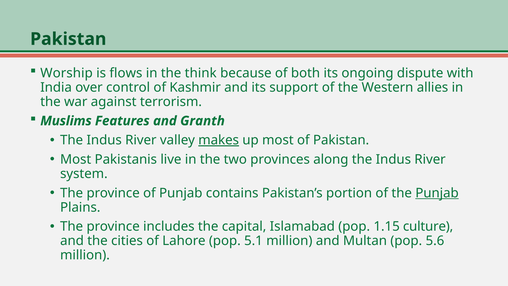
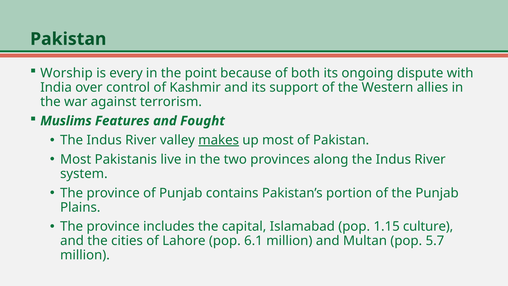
flows: flows -> every (126, 73)
think: think -> point (201, 73)
Granth: Granth -> Fought (203, 121)
Punjab underline: present -> none (437, 193)
5.1: 5.1 -> 6.1 (253, 241)
5.6: 5.6 -> 5.7 (435, 241)
